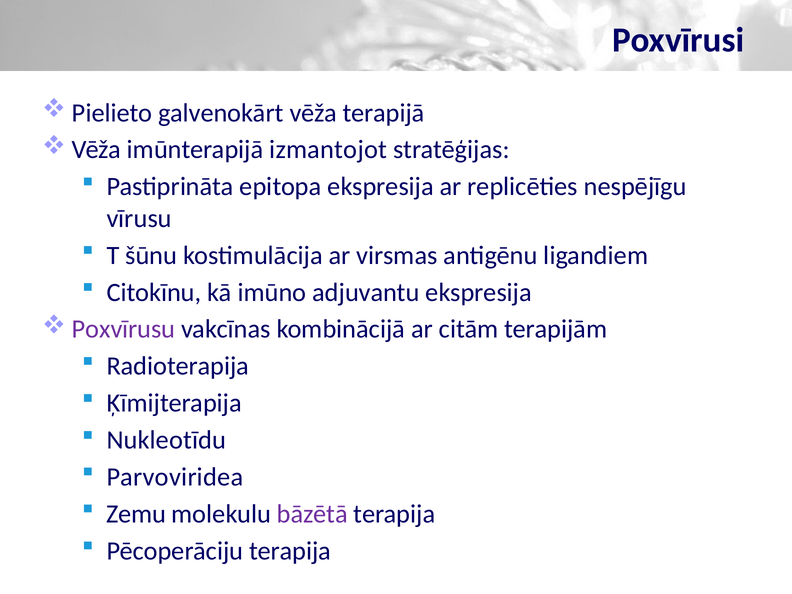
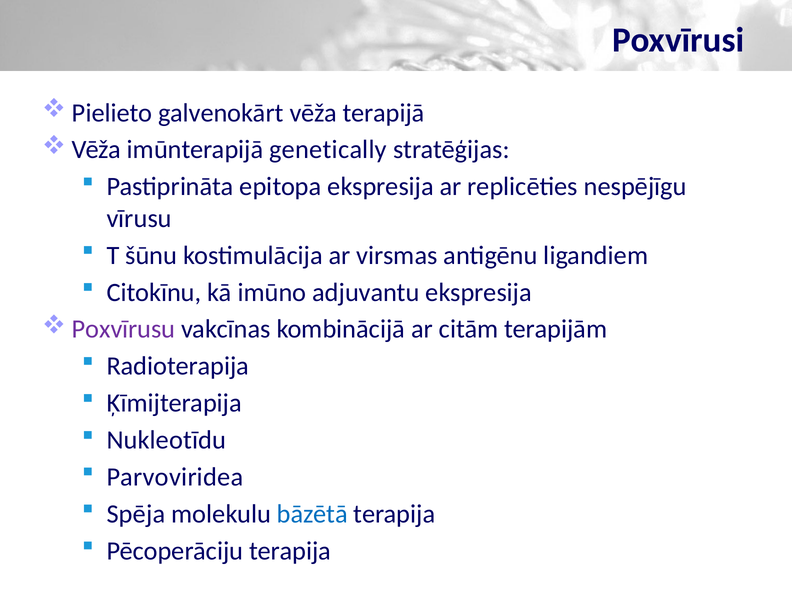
izmantojot: izmantojot -> genetically (328, 150)
Zemu: Zemu -> Spēja (136, 514)
bāzētā colour: purple -> blue (312, 514)
